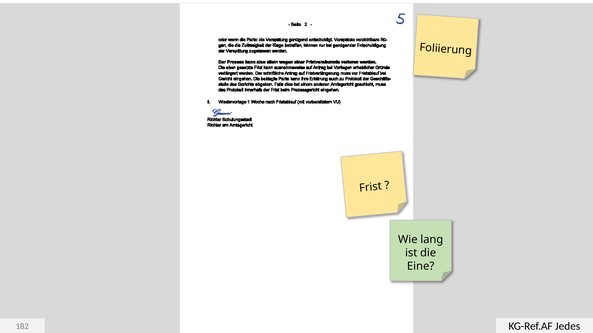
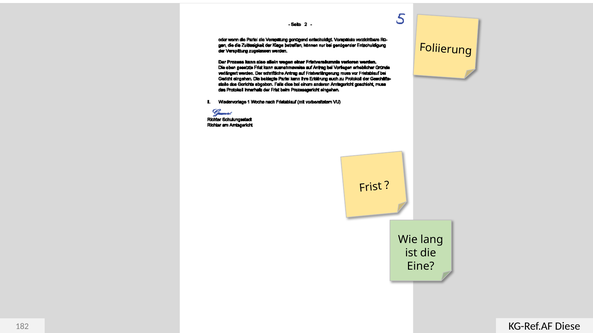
Jedes: Jedes -> Diese (568, 327)
